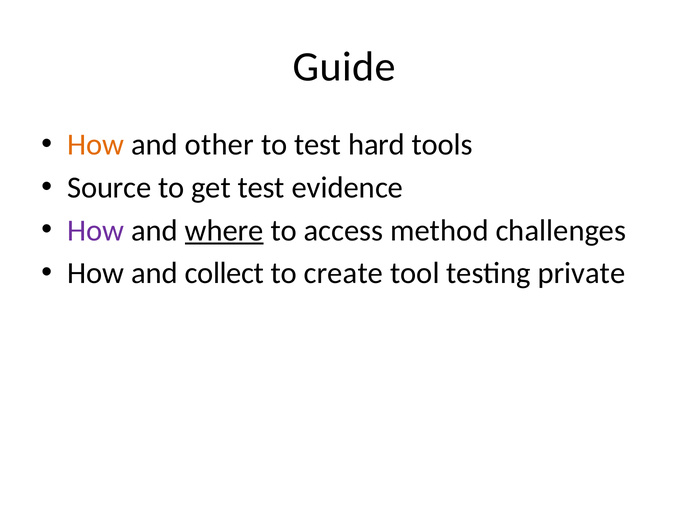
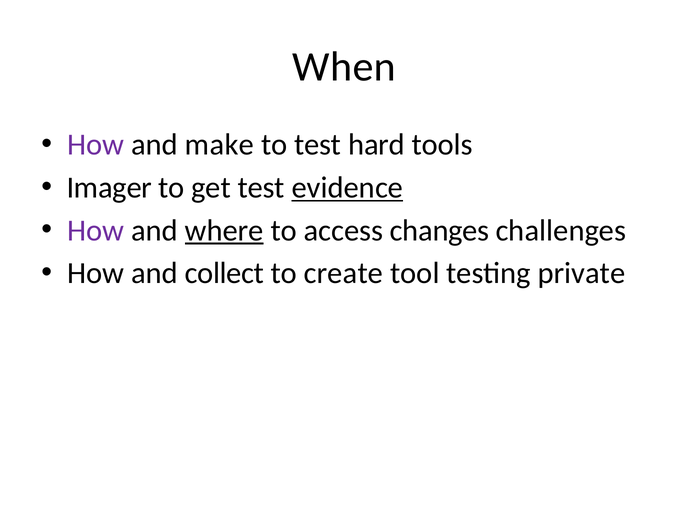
Guide: Guide -> When (344, 67)
How colour: orange -> purple (96, 145)
other: other -> make (219, 145)
Source: Source -> Imager (109, 187)
evidence underline: none -> present (347, 187)
method: method -> changes (440, 230)
